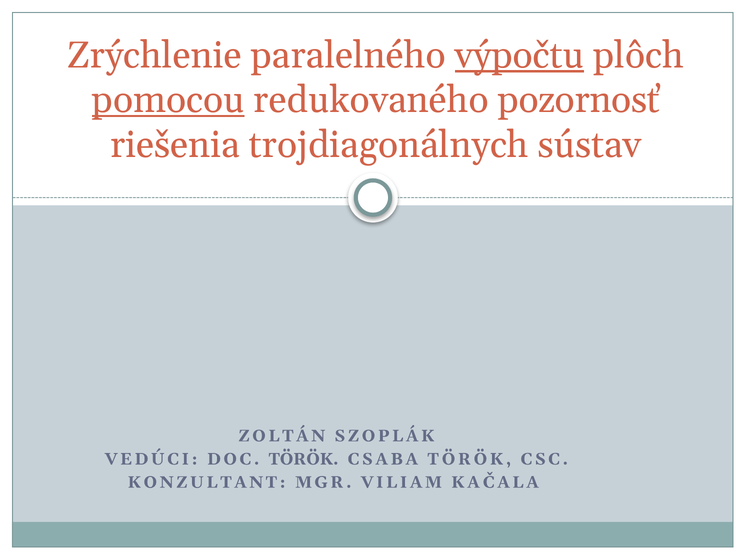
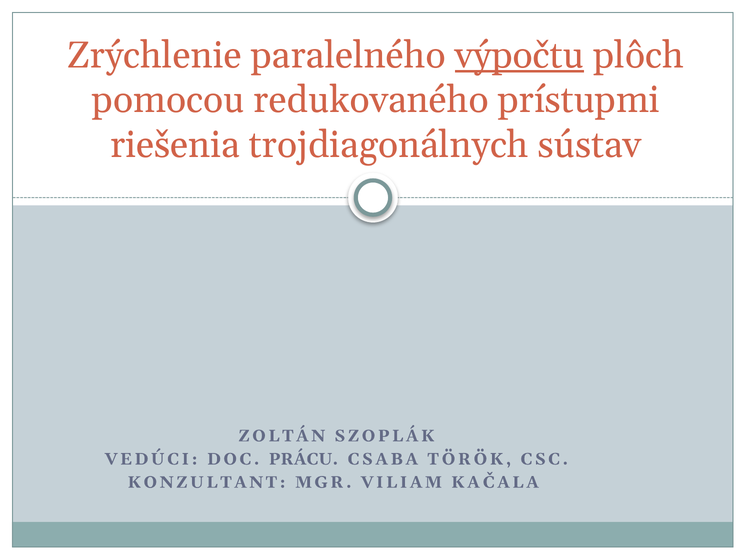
pomocou underline: present -> none (168, 100)
pozornosť: pozornosť -> prístupmi (579, 100)
DOC TÖRÖK: TÖRÖK -> PRÁCU (303, 459)
